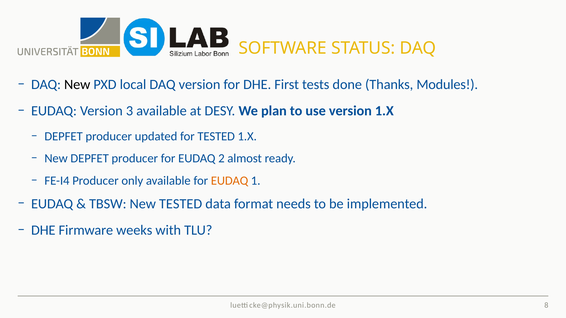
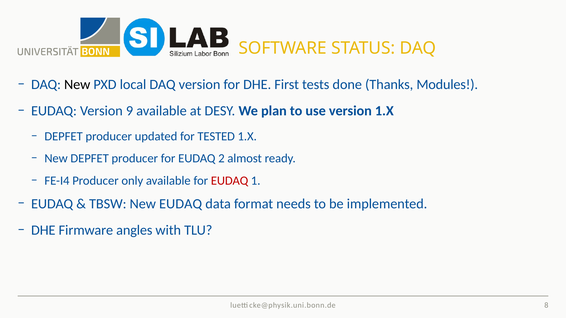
3: 3 -> 9 (130, 111)
EUDAQ colour: orange -> red (230, 181)
New TESTED: TESTED -> EUDAQ (181, 204)
weeks: weeks -> angles (134, 230)
